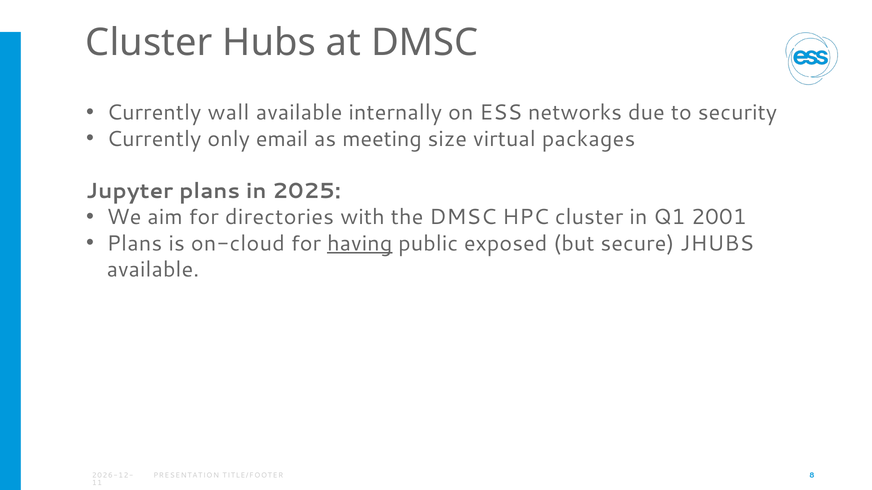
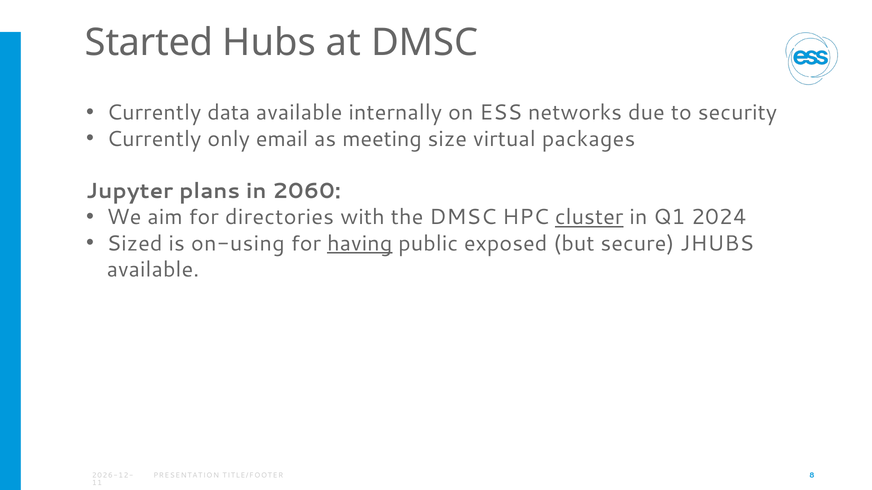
Cluster: Cluster -> Started (149, 43)
wall: wall -> data (229, 113)
2025: 2025 -> 2060 (307, 191)
cluster underline: none -> present (589, 217)
2001: 2001 -> 2024 (719, 217)
Plans: Plans -> Sized (135, 244)
on-cloud: on-cloud -> on-using (238, 244)
